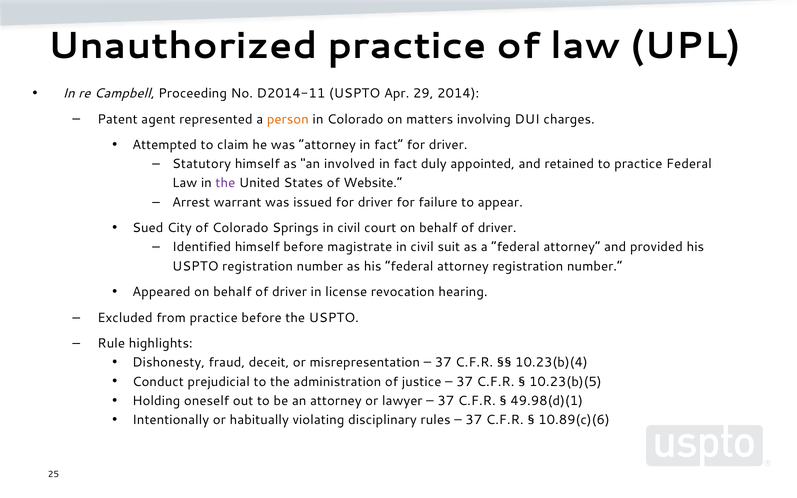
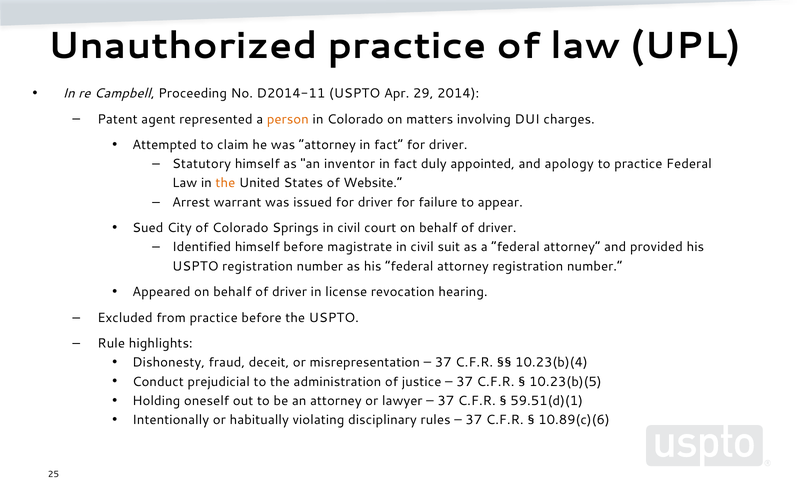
involved: involved -> inventor (350, 164)
retained: retained -> apology (569, 164)
the colour: purple -> orange (225, 183)
49.98(d)(1: 49.98(d)(1 -> 59.51(d)(1 (547, 401)
